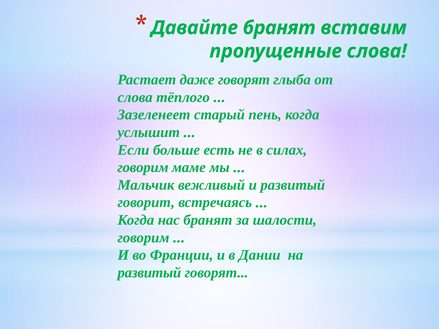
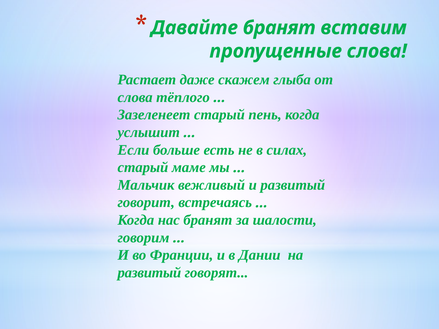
даже говорят: говорят -> скажем (244, 80)
говорим: говорим -> старый (143, 168)
